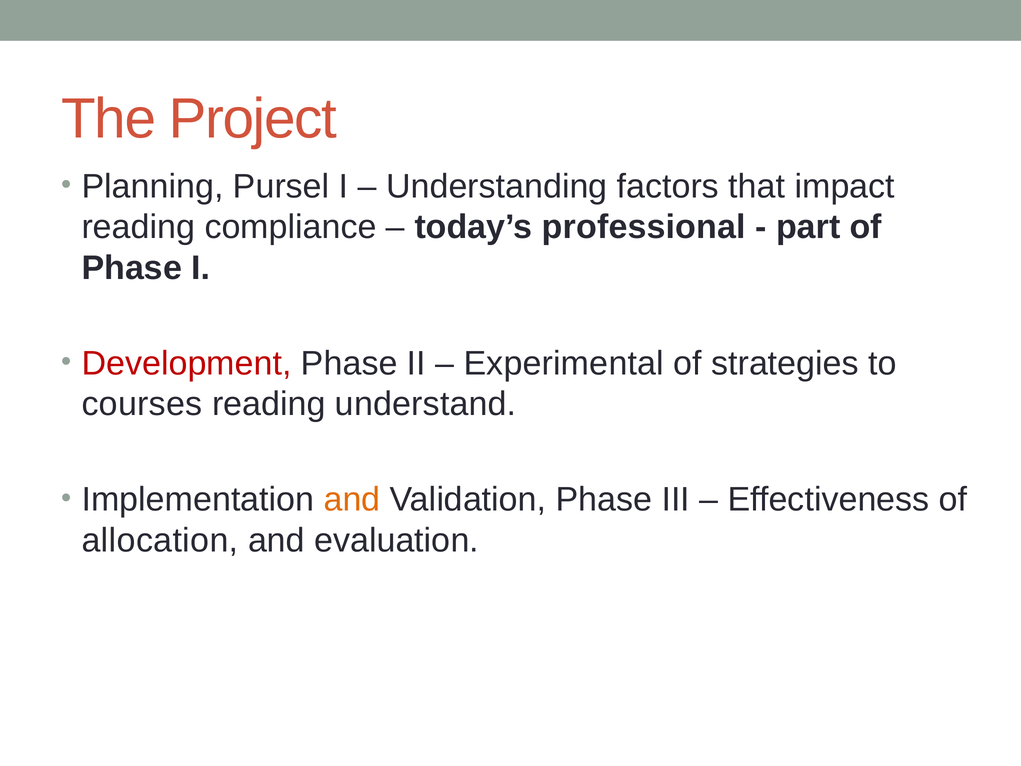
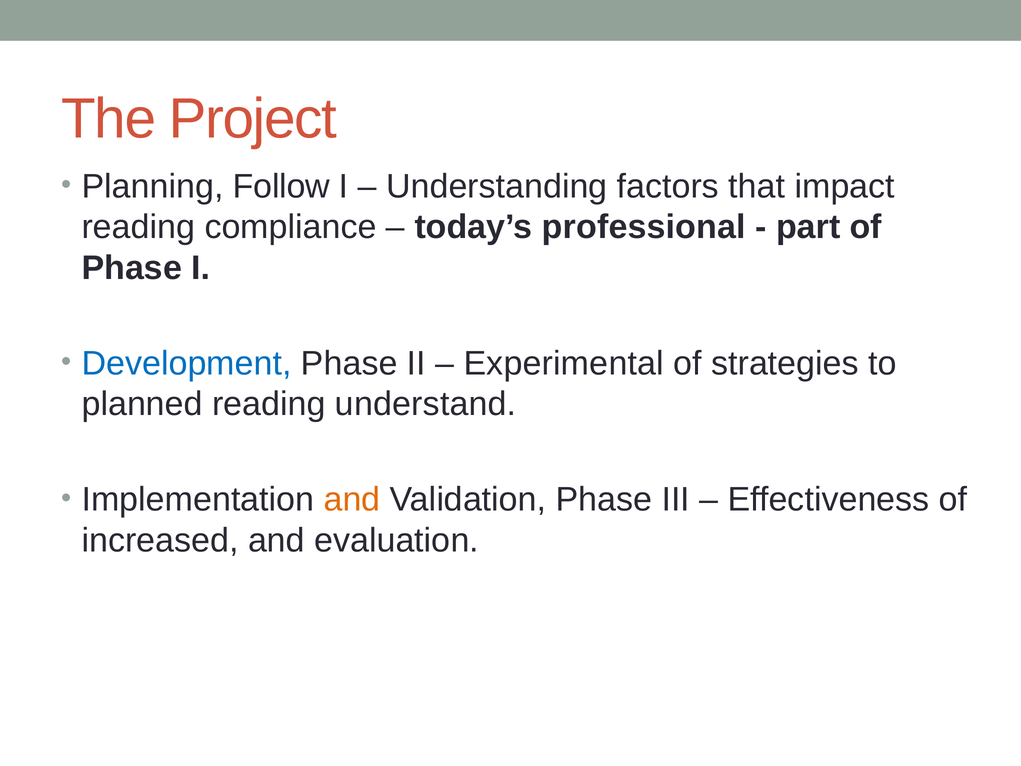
Pursel: Pursel -> Follow (281, 186)
Development colour: red -> blue (187, 363)
courses: courses -> planned (142, 404)
allocation: allocation -> increased (160, 540)
